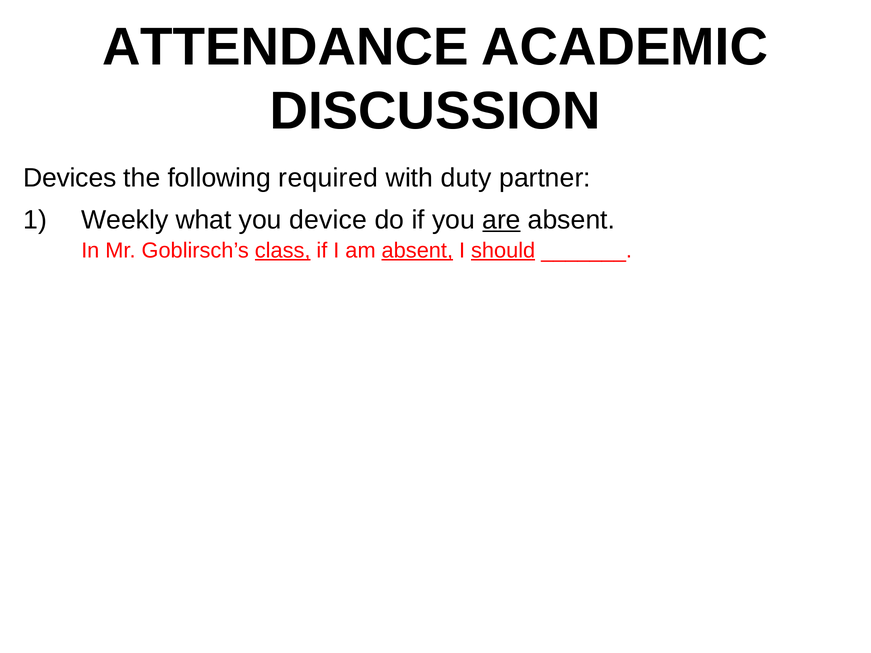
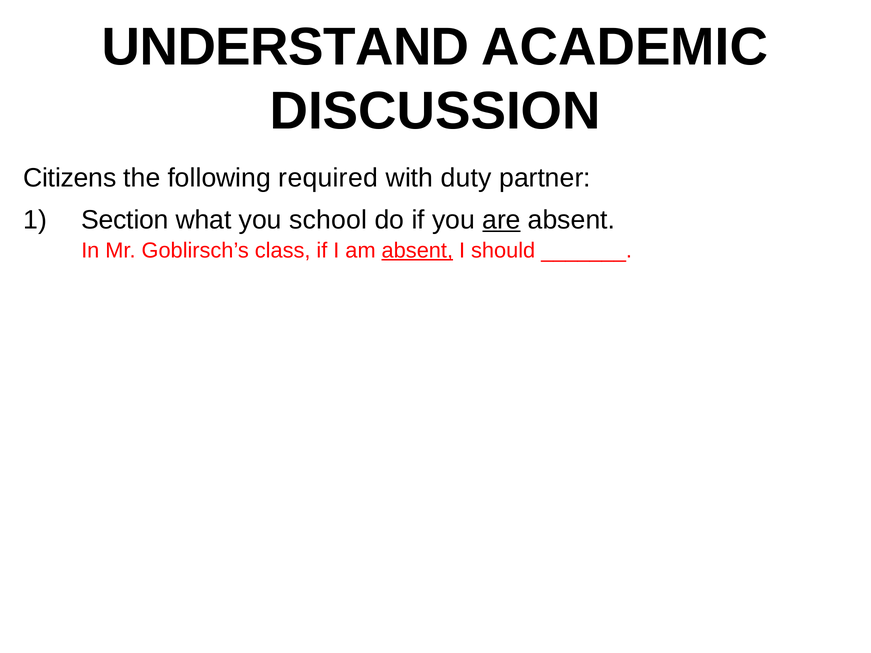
ATTENDANCE: ATTENDANCE -> UNDERSTAND (286, 47)
Devices: Devices -> Citizens (70, 178)
Weekly: Weekly -> Section (125, 220)
device: device -> school (328, 220)
class underline: present -> none (283, 251)
should underline: present -> none (503, 251)
